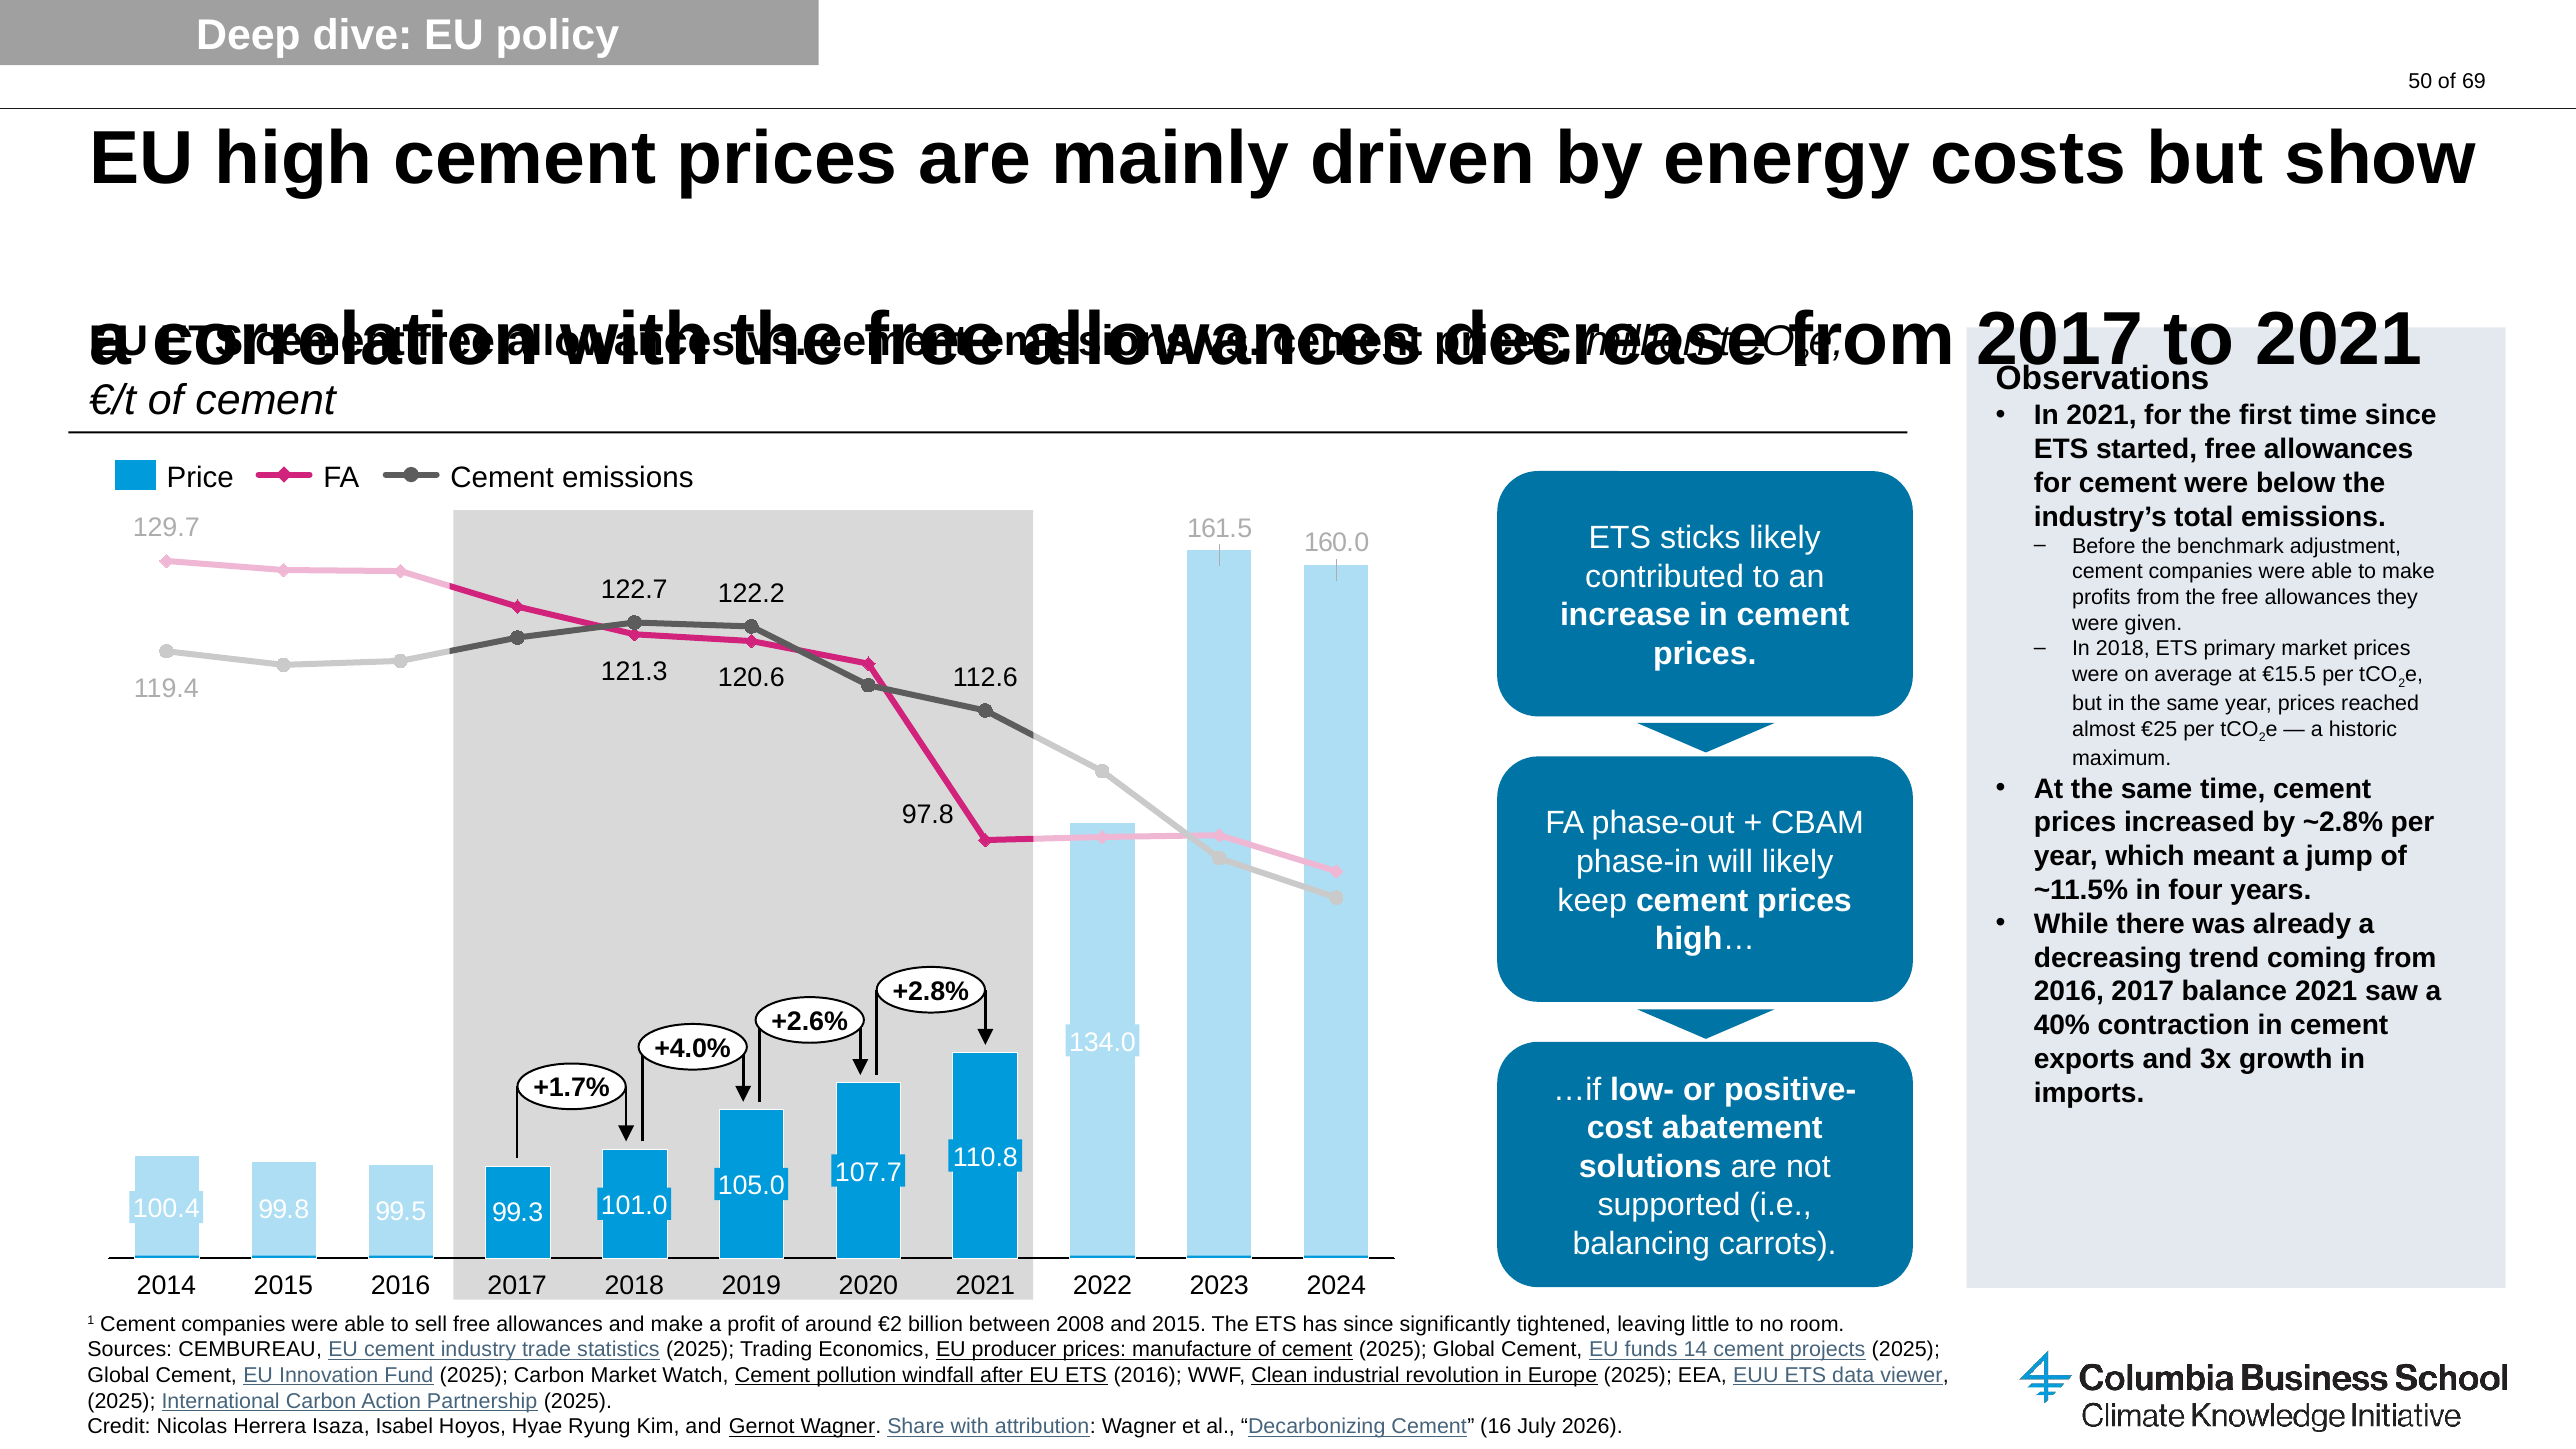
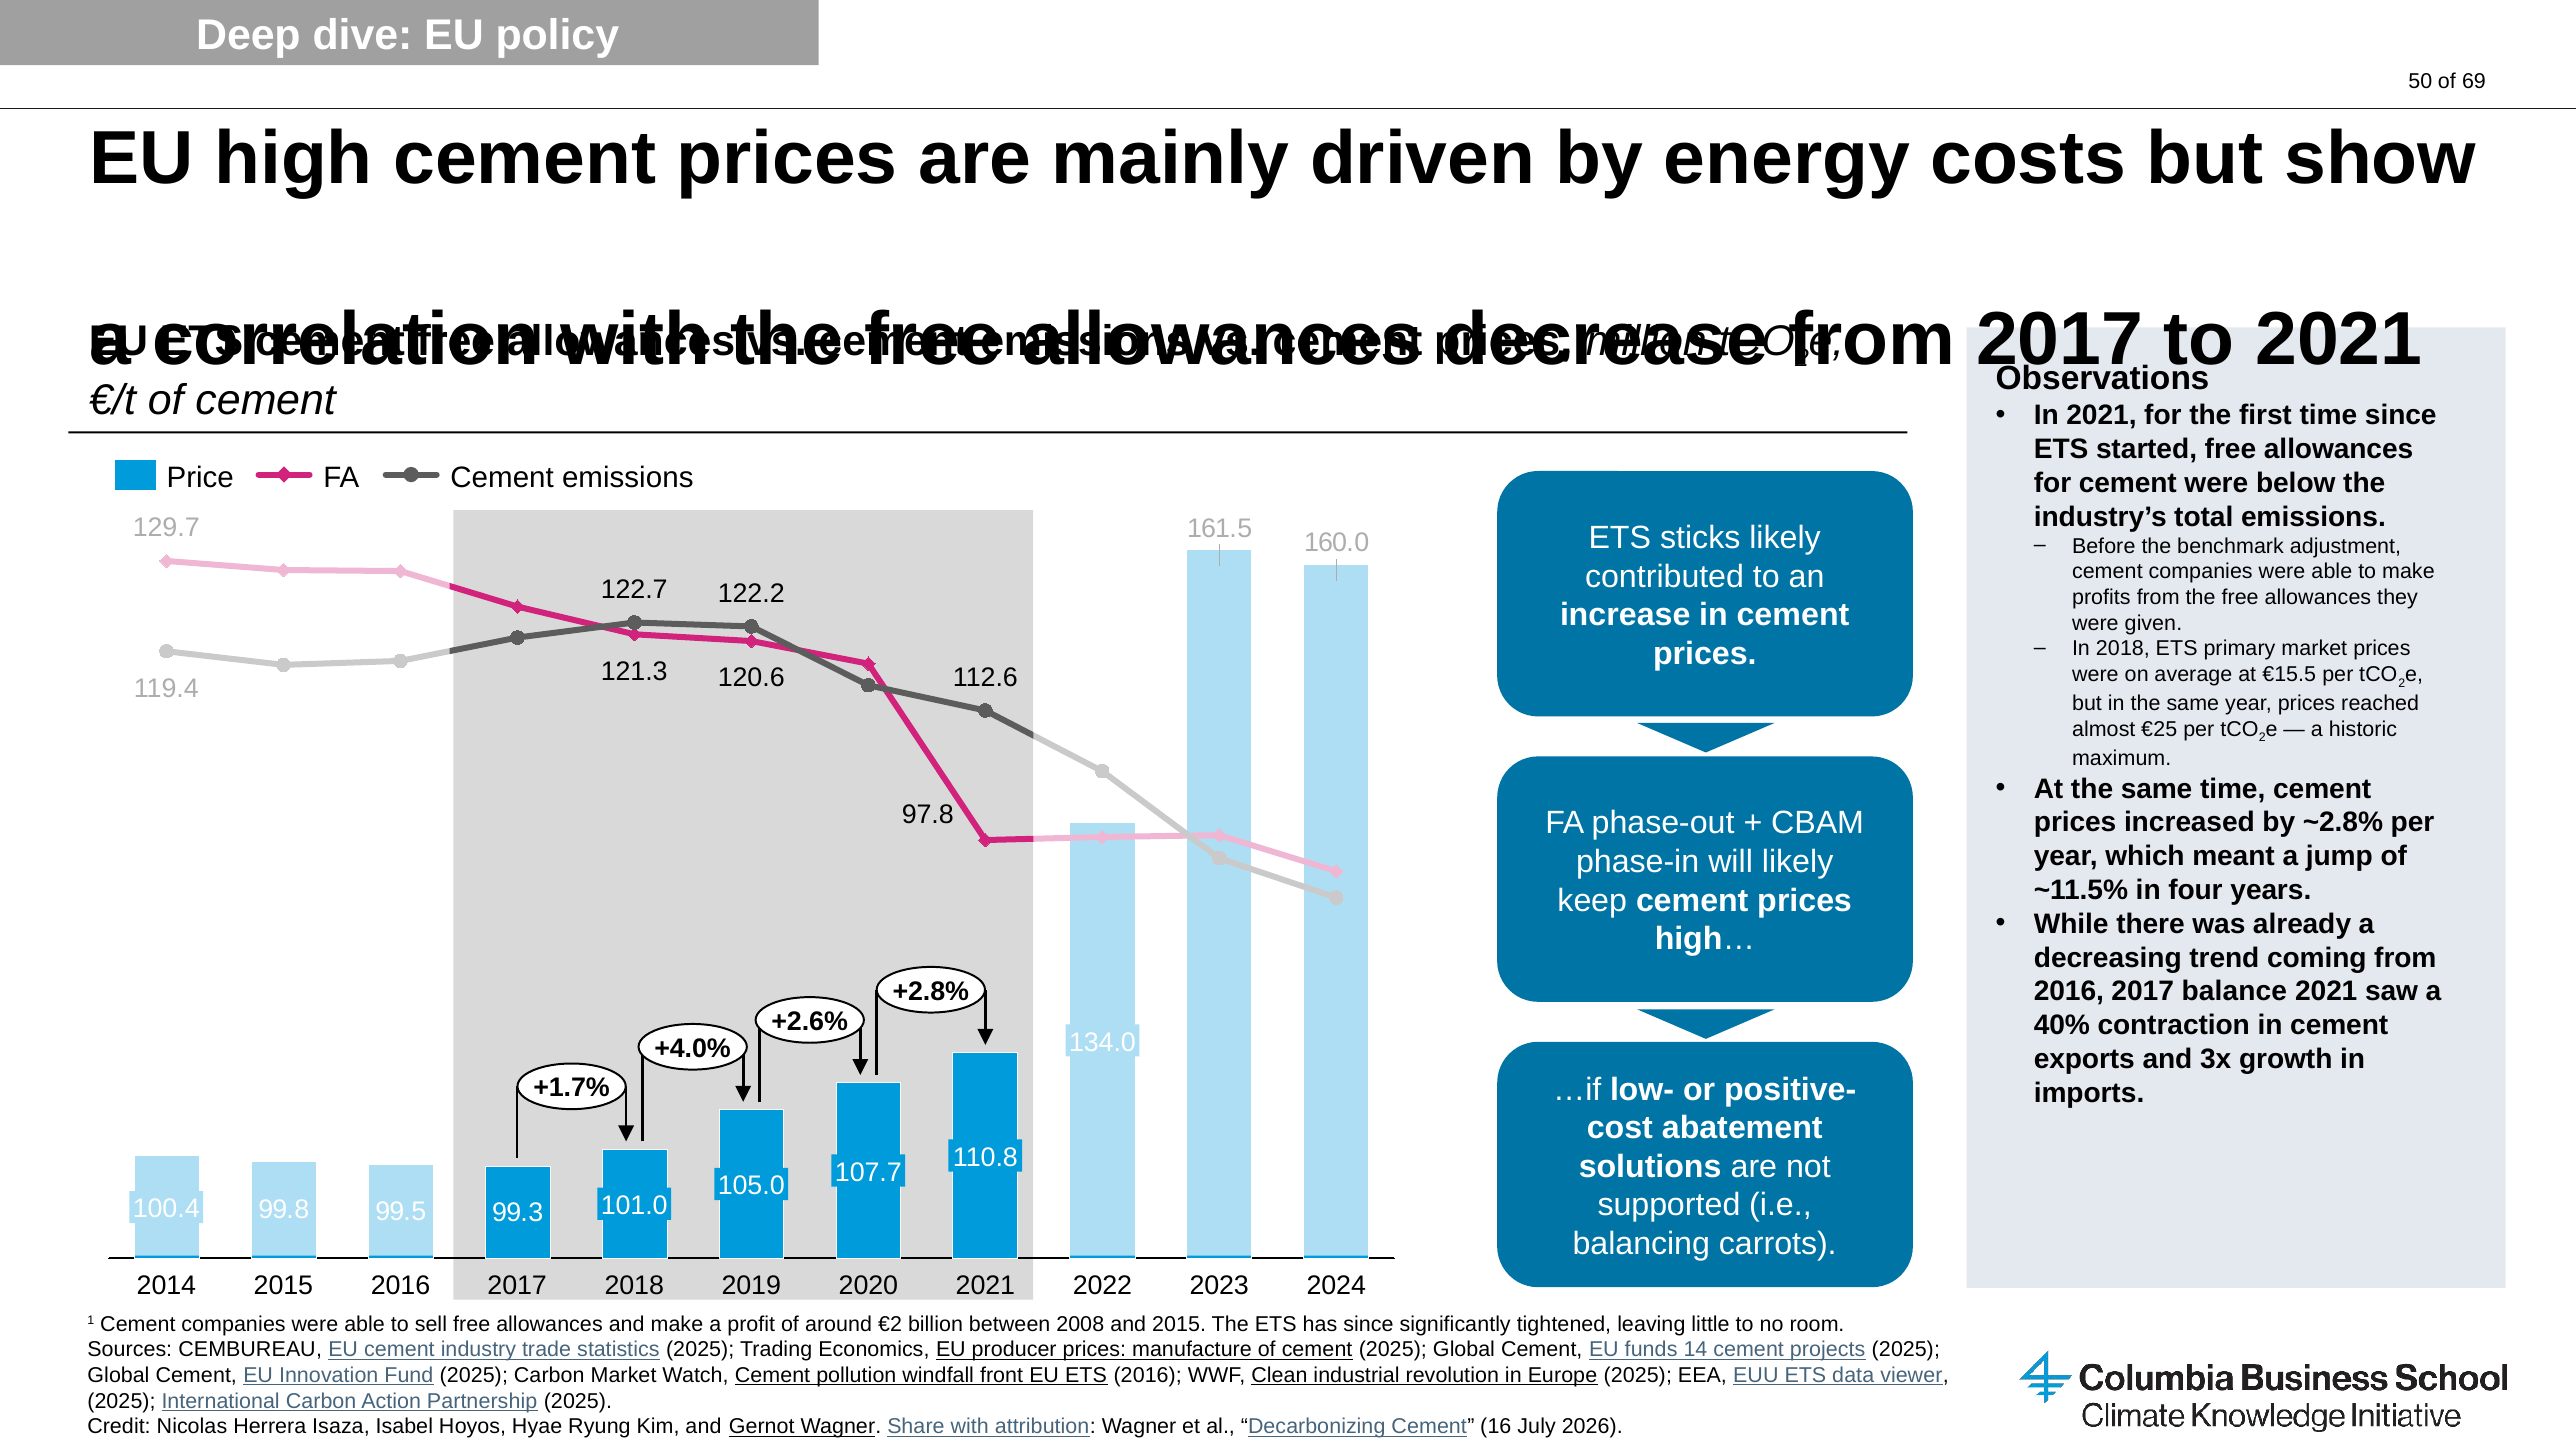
after: after -> front (1002, 1375)
